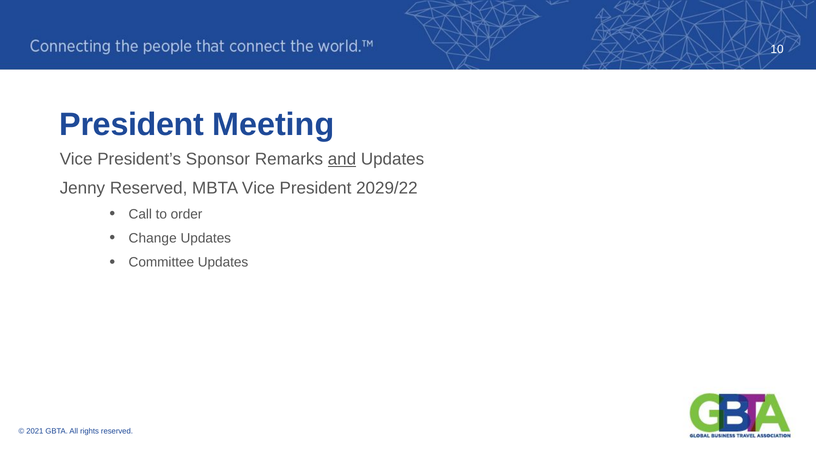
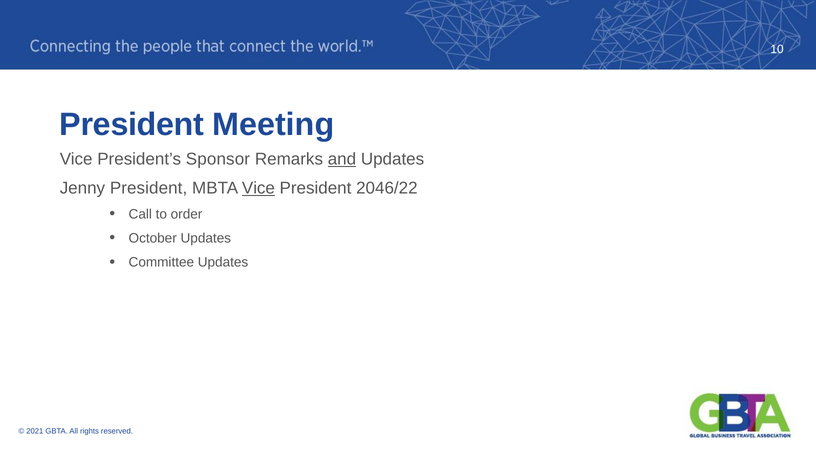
Jenny Reserved: Reserved -> President (149, 188)
Vice underline: none -> present (258, 188)
2029/22: 2029/22 -> 2046/22 (387, 188)
Change: Change -> October (153, 238)
